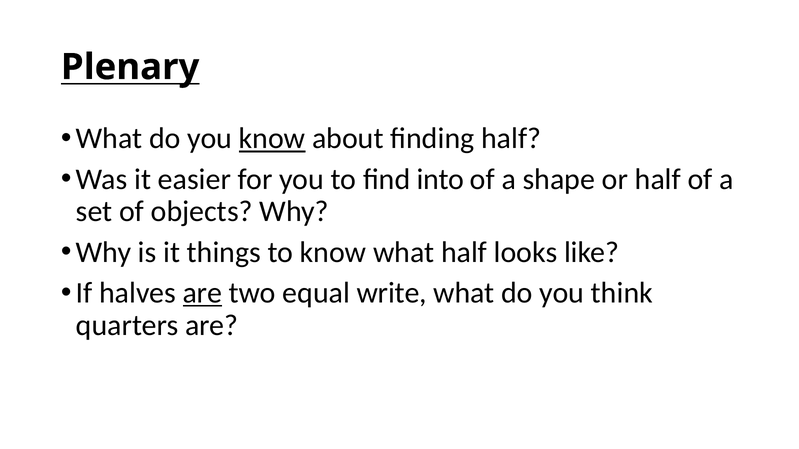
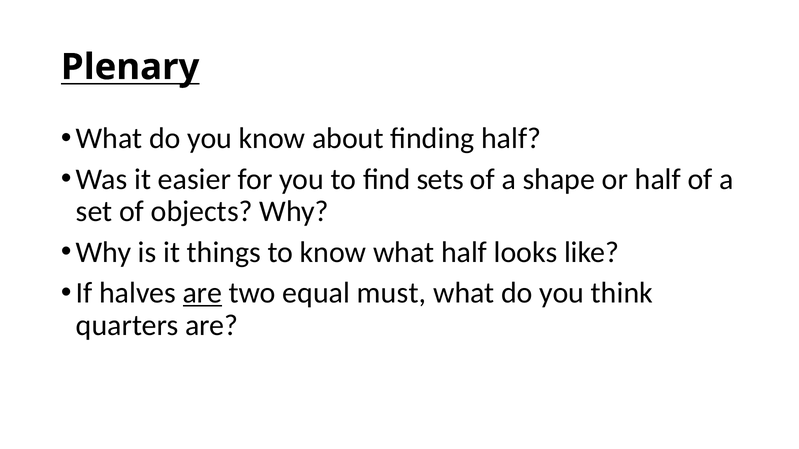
know underline: present -> none (272, 139)
into: into -> sets (440, 179)
write: write -> must (392, 293)
